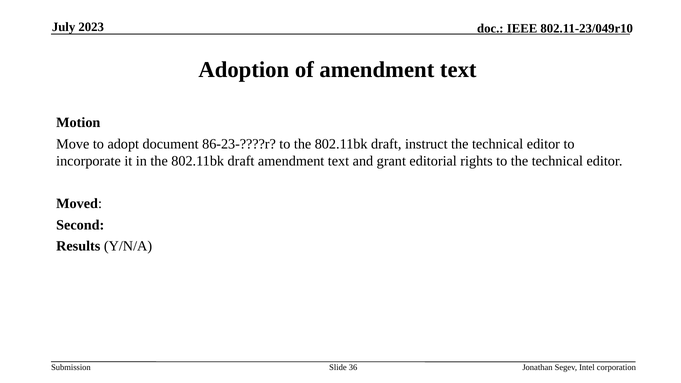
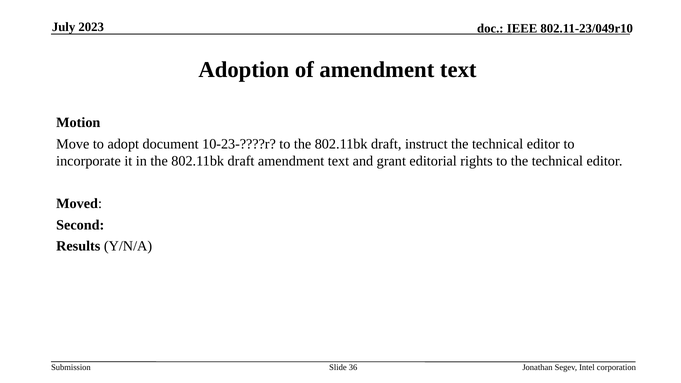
86-23-????r: 86-23-????r -> 10-23-????r (239, 144)
